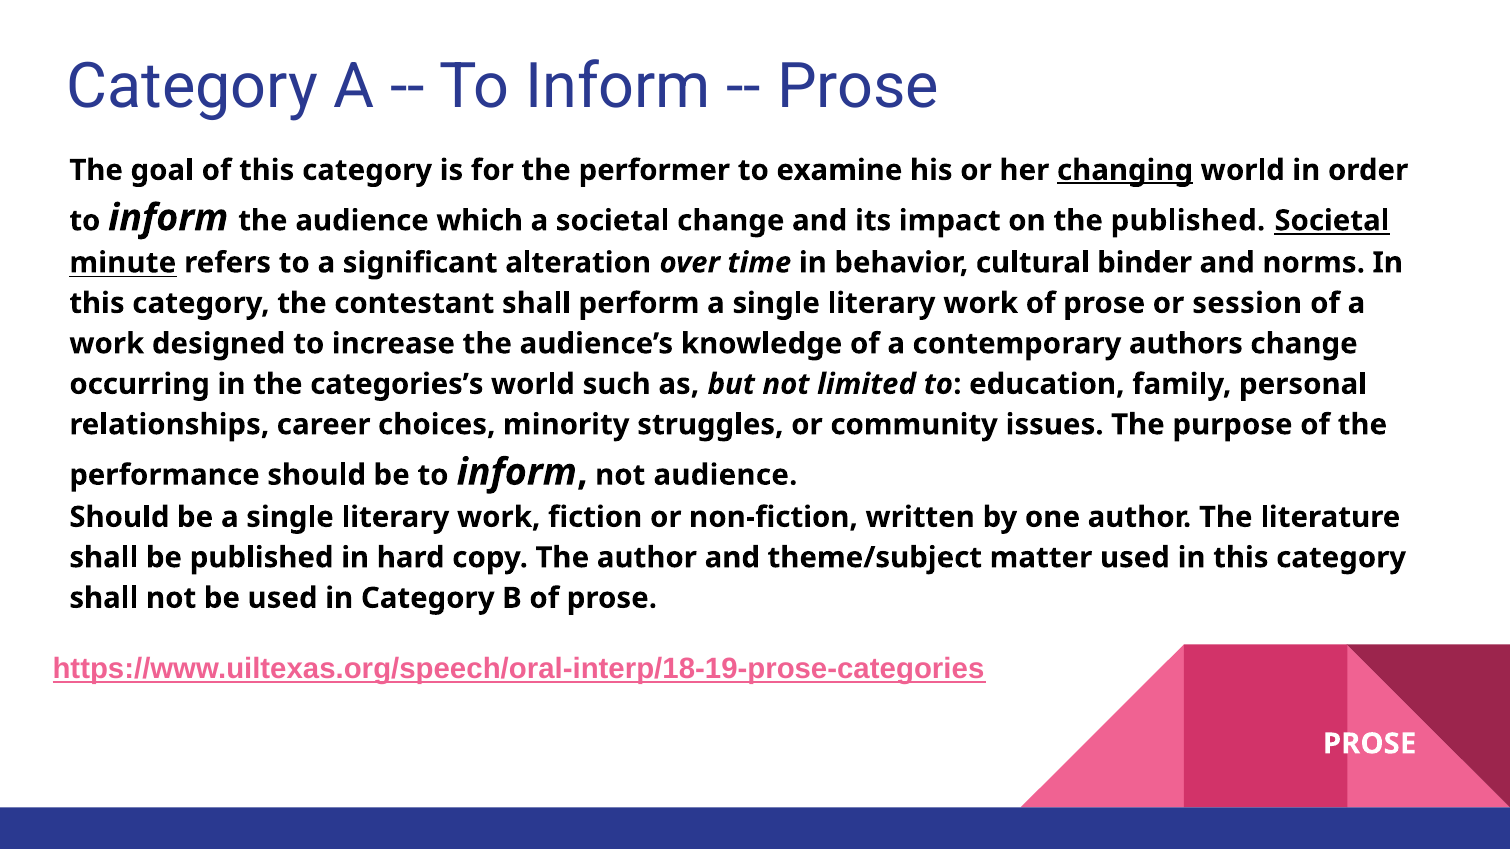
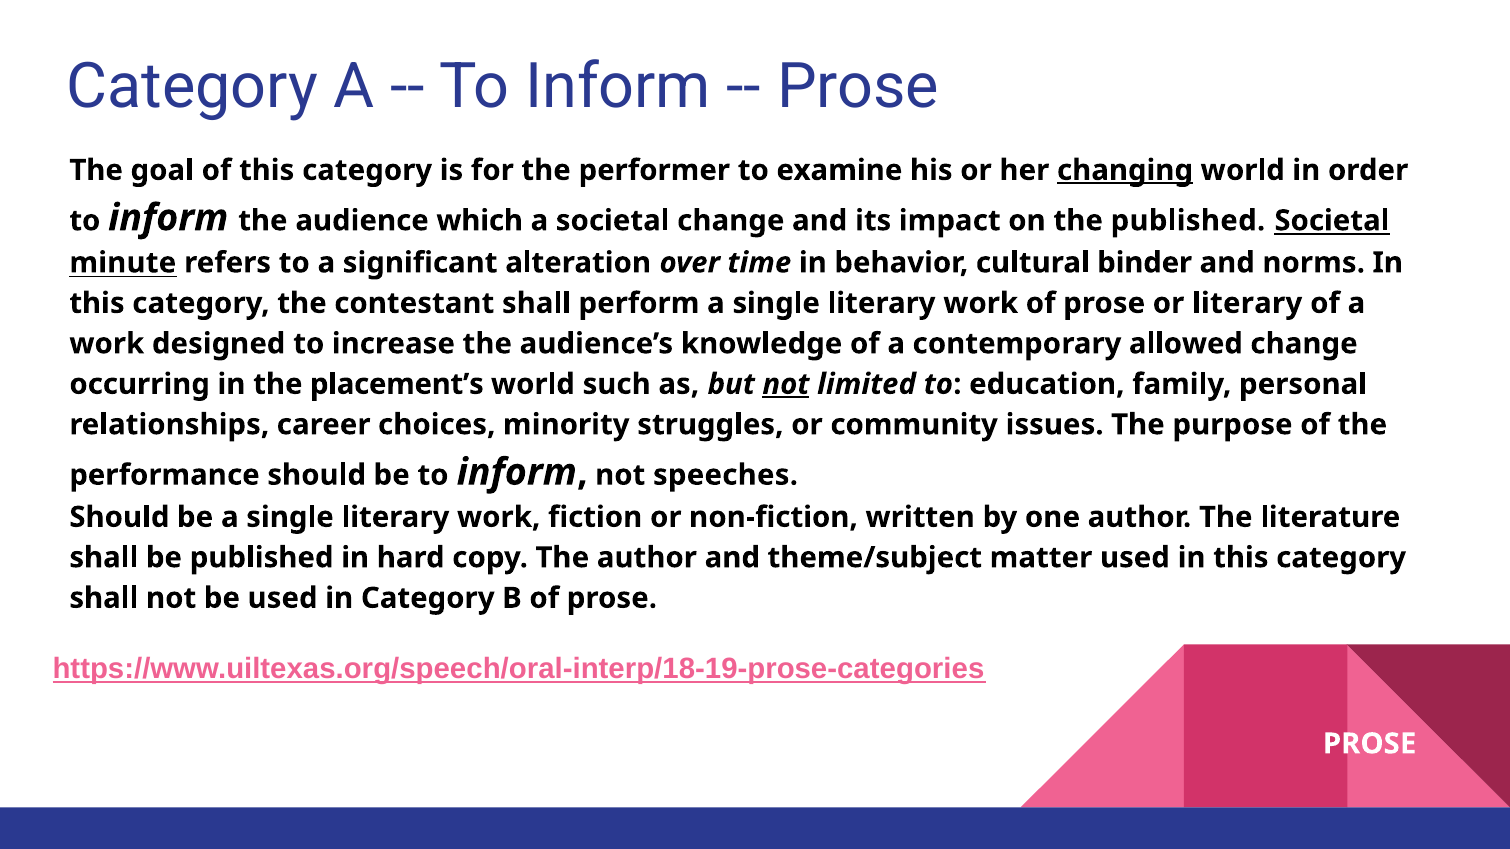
or session: session -> literary (1247, 303)
authors: authors -> allowed (1186, 344)
categories’s: categories’s -> placement’s (397, 384)
not underline: none -> present (786, 384)
not audience: audience -> speeches (725, 475)
